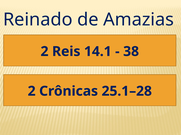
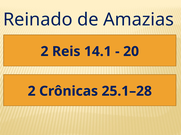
38: 38 -> 20 (131, 52)
